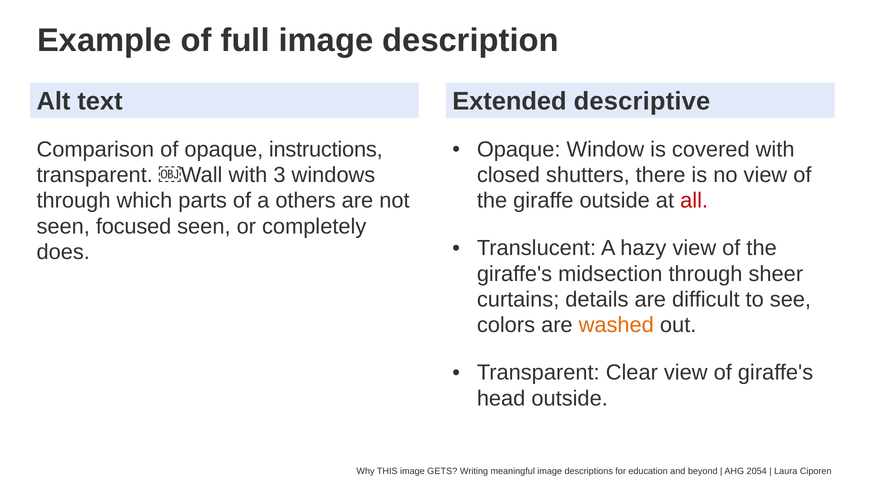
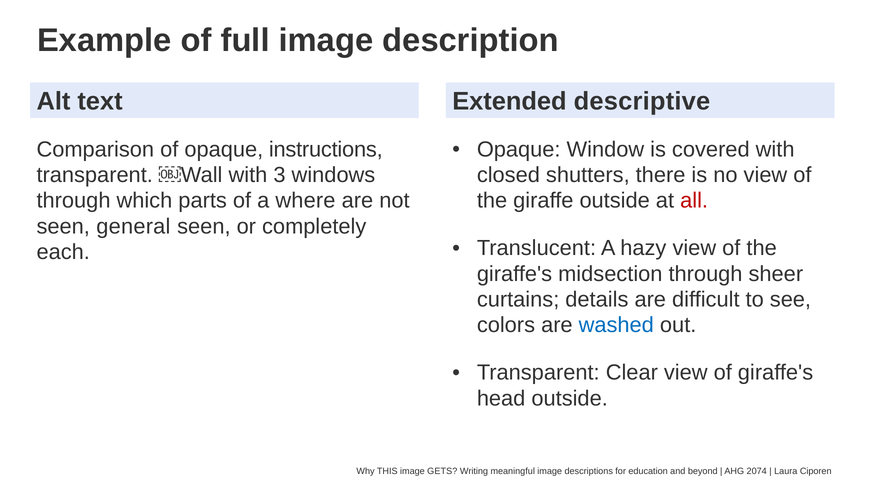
others: others -> where (305, 201)
focused: focused -> general (133, 226)
does: does -> each (63, 252)
washed colour: orange -> blue (616, 325)
2054: 2054 -> 2074 (757, 471)
